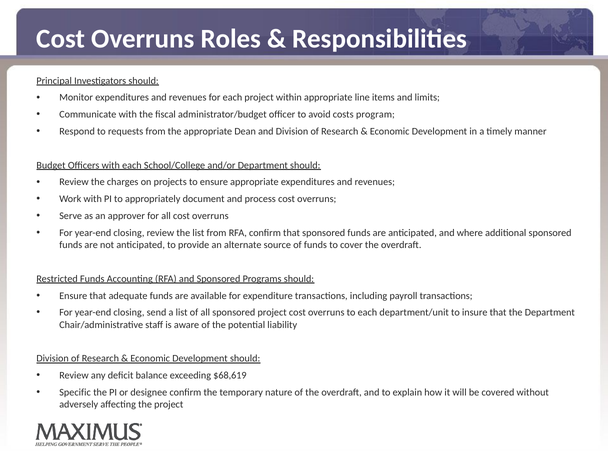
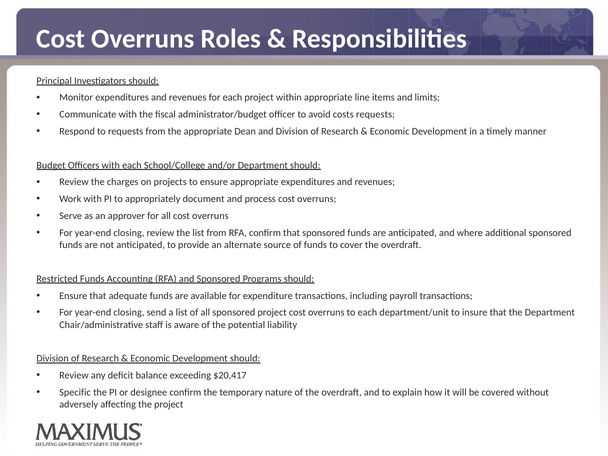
costs program: program -> requests (375, 115)
$68,619: $68,619 -> $20,417 (230, 375)
